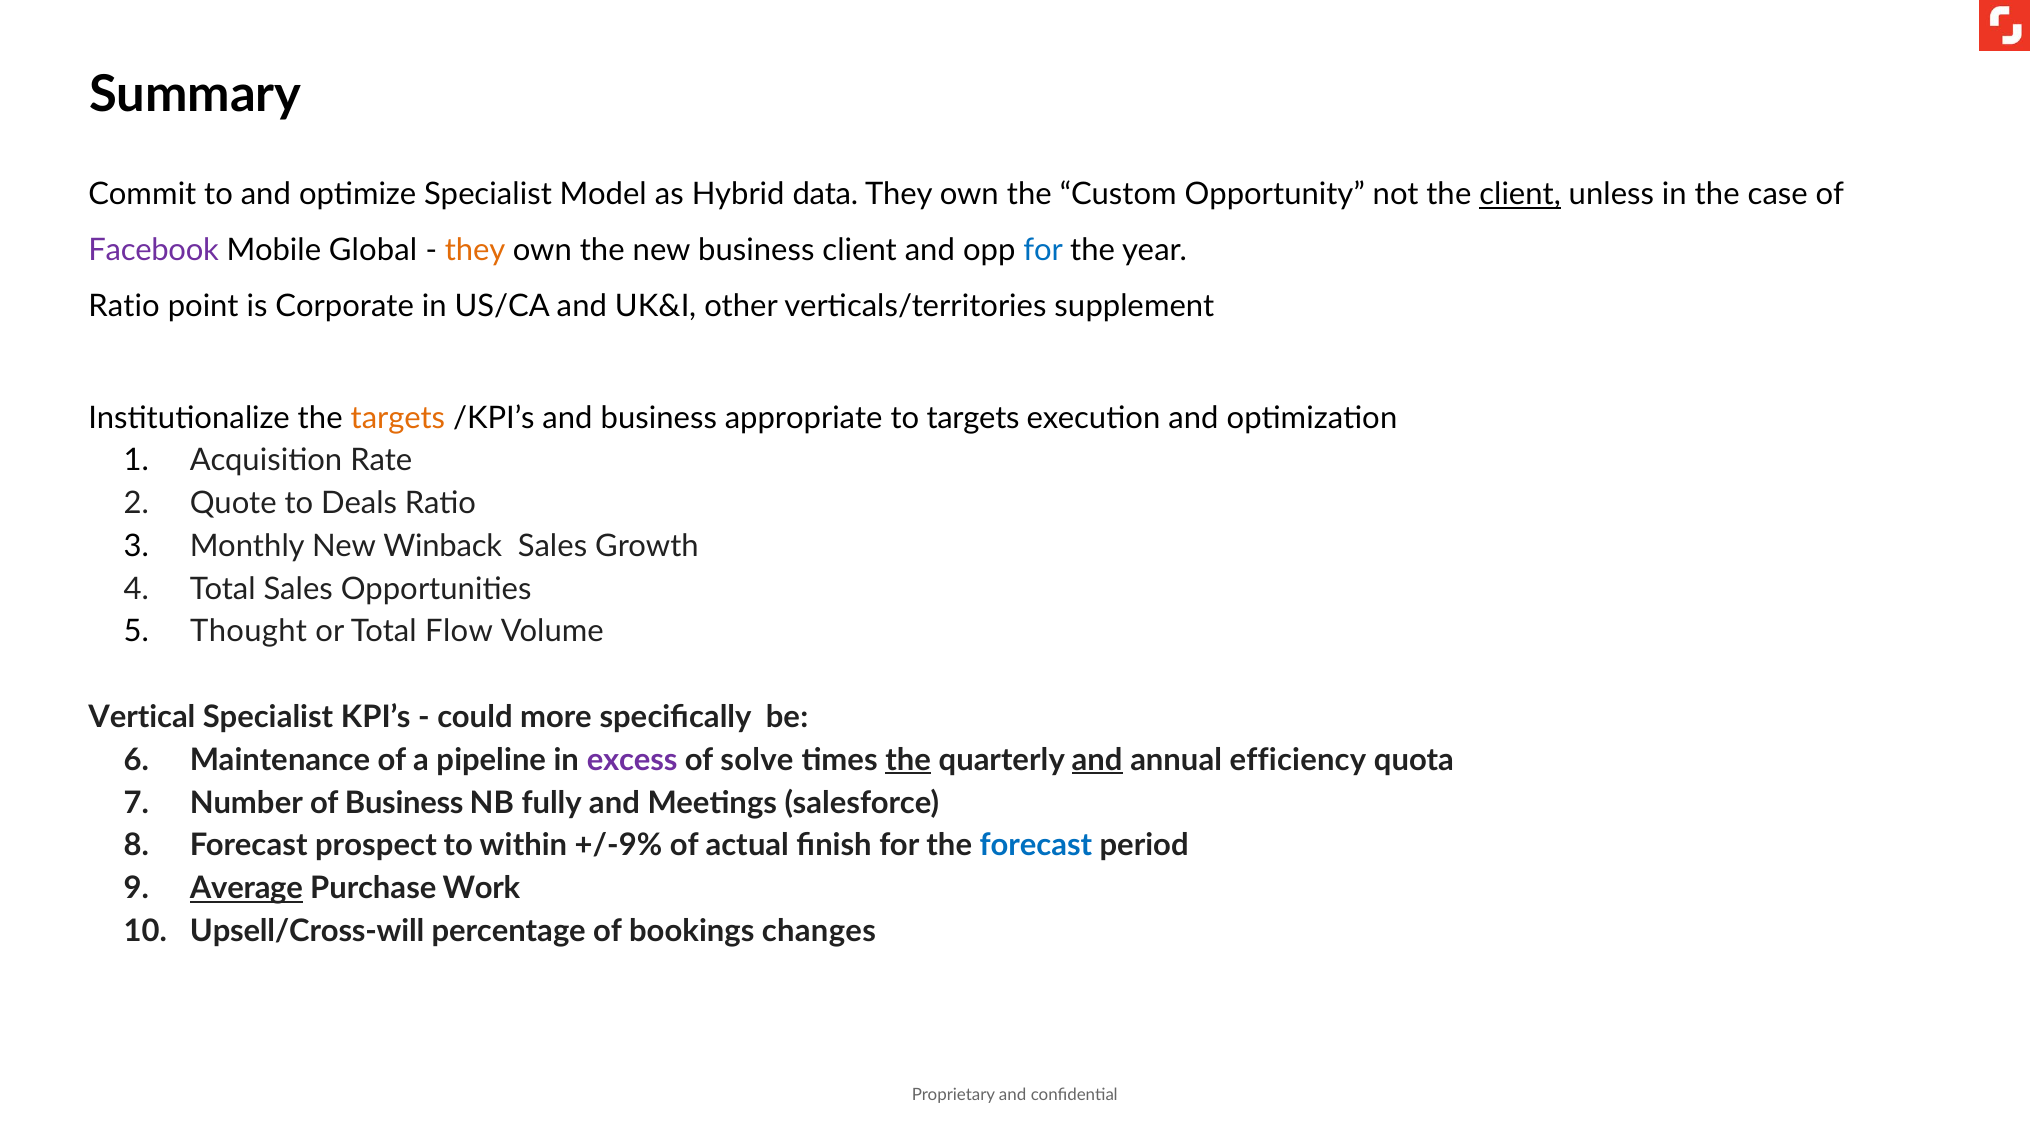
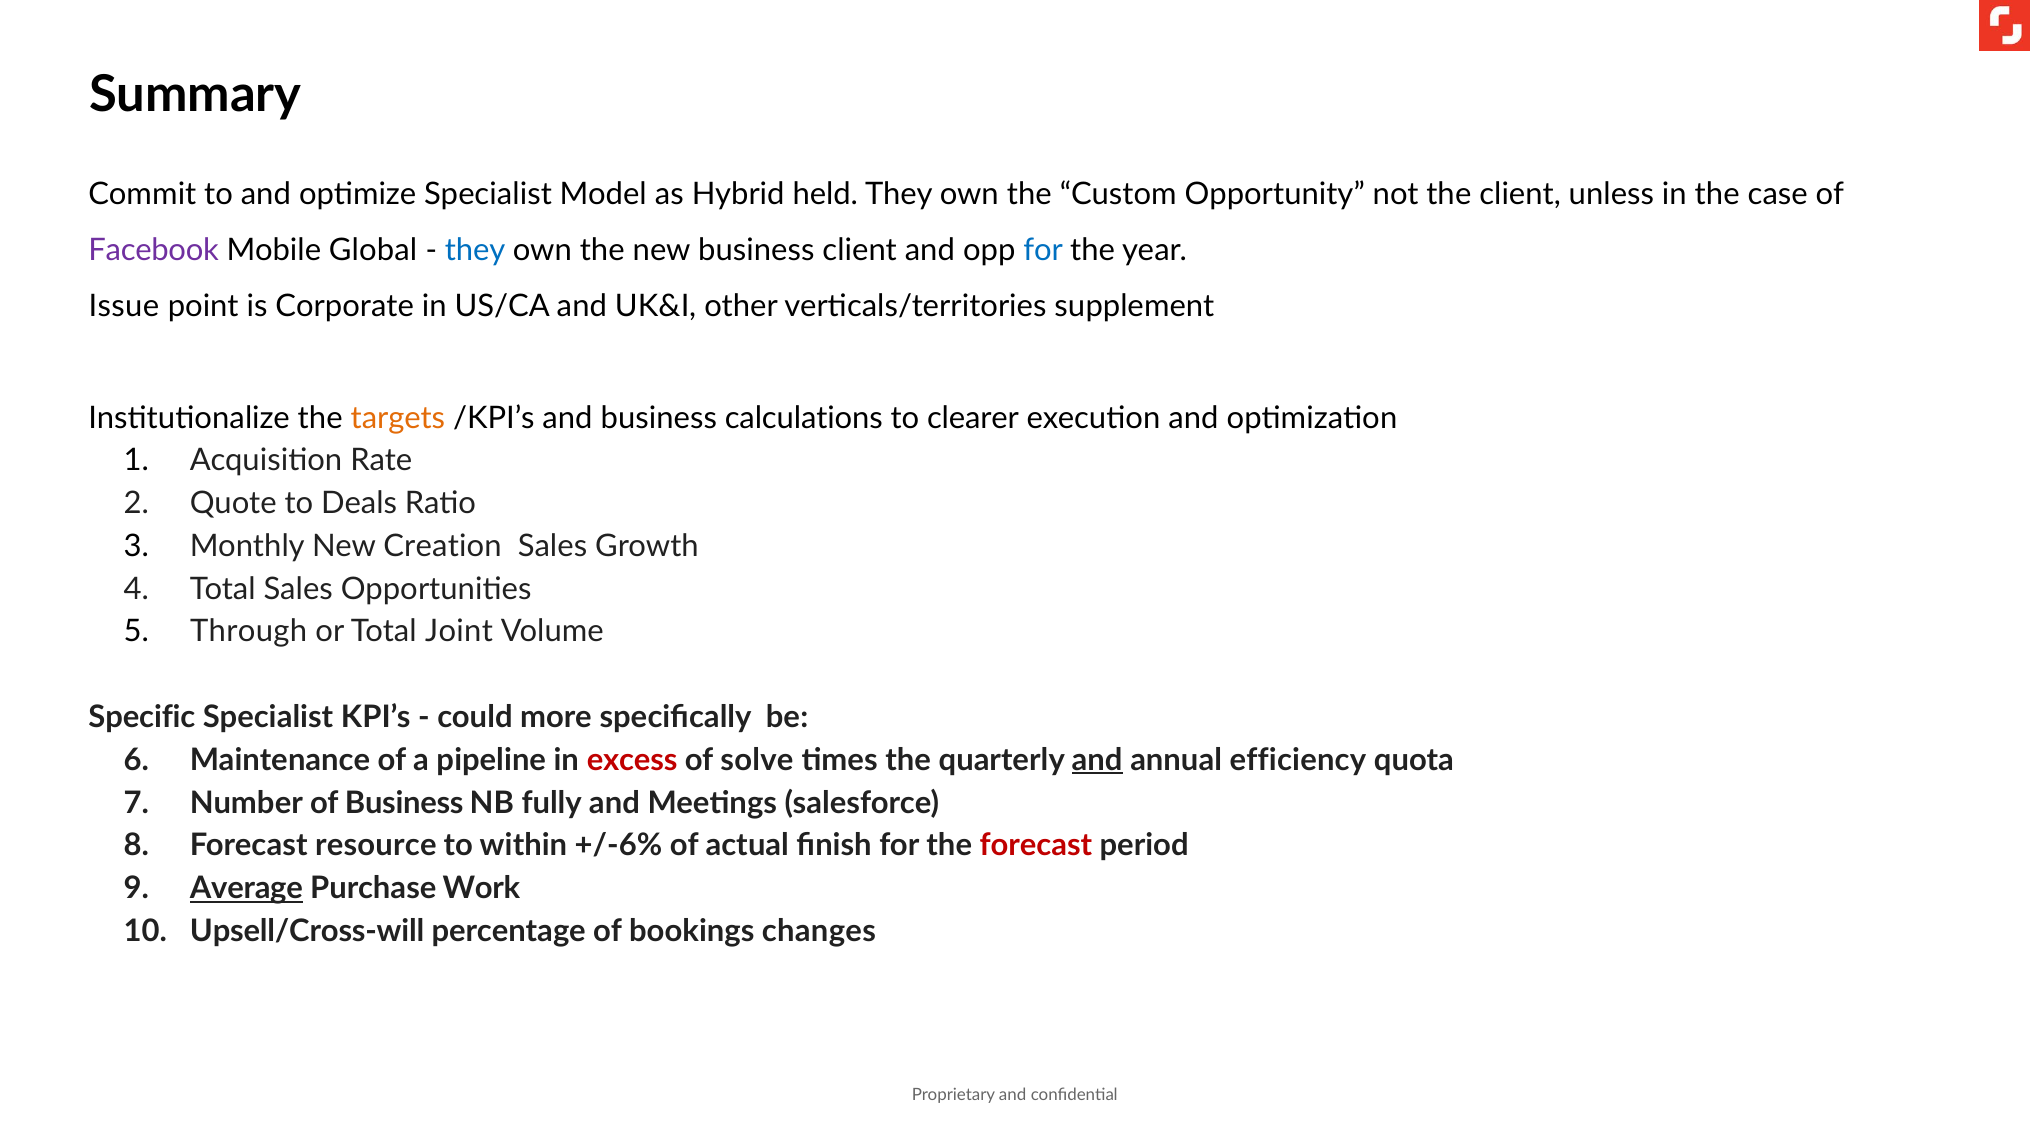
data: data -> held (825, 194)
client underline: present -> none (1520, 194)
they colour: orange -> blue (475, 250)
Ratio: Ratio -> Issue (124, 306)
appropriate: appropriate -> calculations (804, 418)
to targets: targets -> clearer (973, 418)
Winback: Winback -> Creation (443, 546)
Thought: Thought -> Through (249, 632)
Flow: Flow -> Joint (459, 632)
Vertical: Vertical -> Specific (142, 717)
excess colour: purple -> red (632, 760)
the underline: present -> none (908, 760)
prospect: prospect -> resource (376, 845)
+/-9%: +/-9% -> +/-6% (618, 845)
forecast colour: blue -> red (1036, 845)
